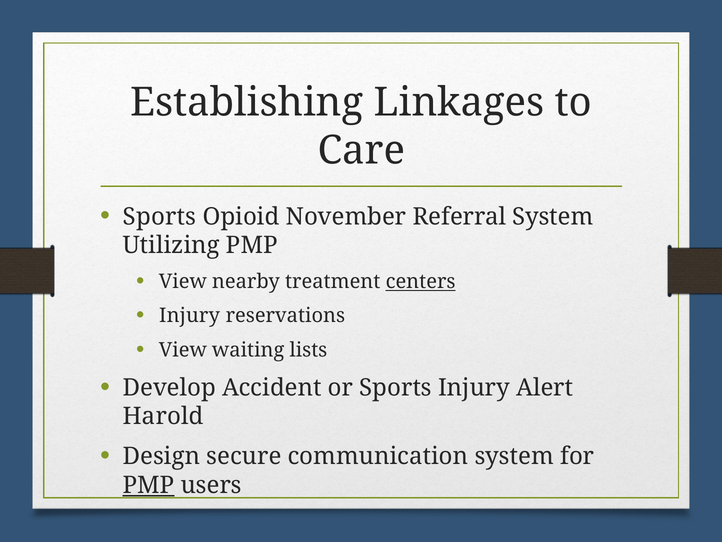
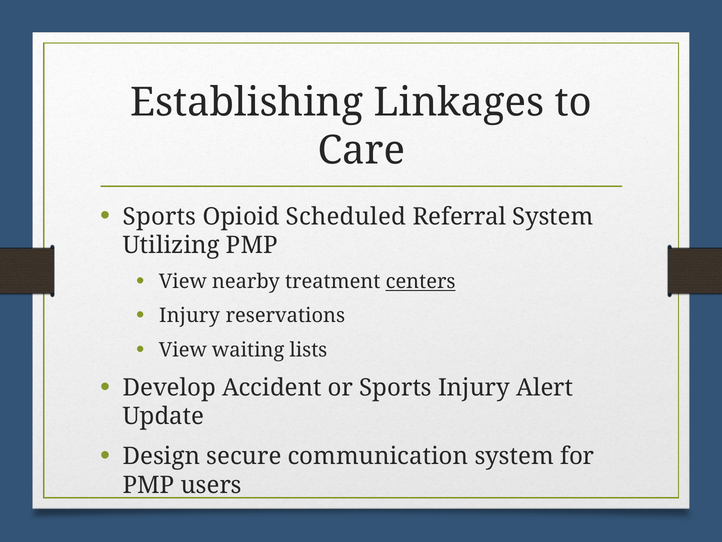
November: November -> Scheduled (346, 216)
Harold: Harold -> Update (163, 416)
PMP underline: present -> none (149, 485)
